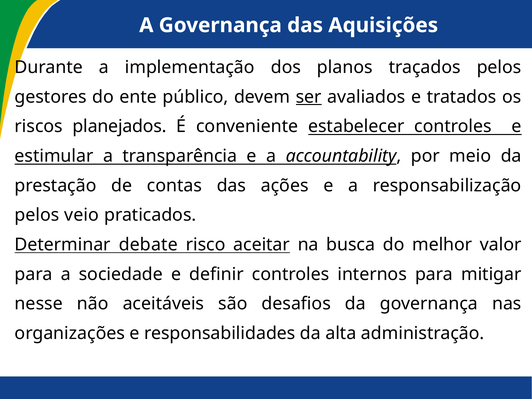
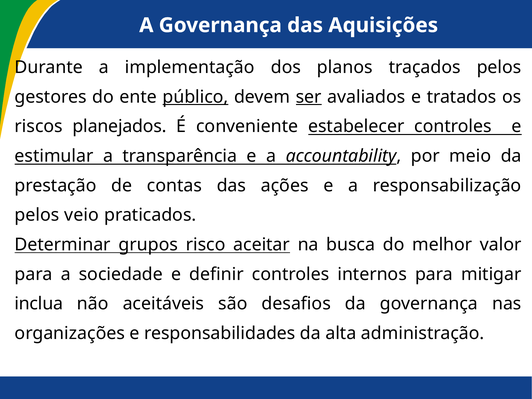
público underline: none -> present (195, 97)
debate: debate -> grupos (148, 245)
nesse: nesse -> inclua (39, 304)
